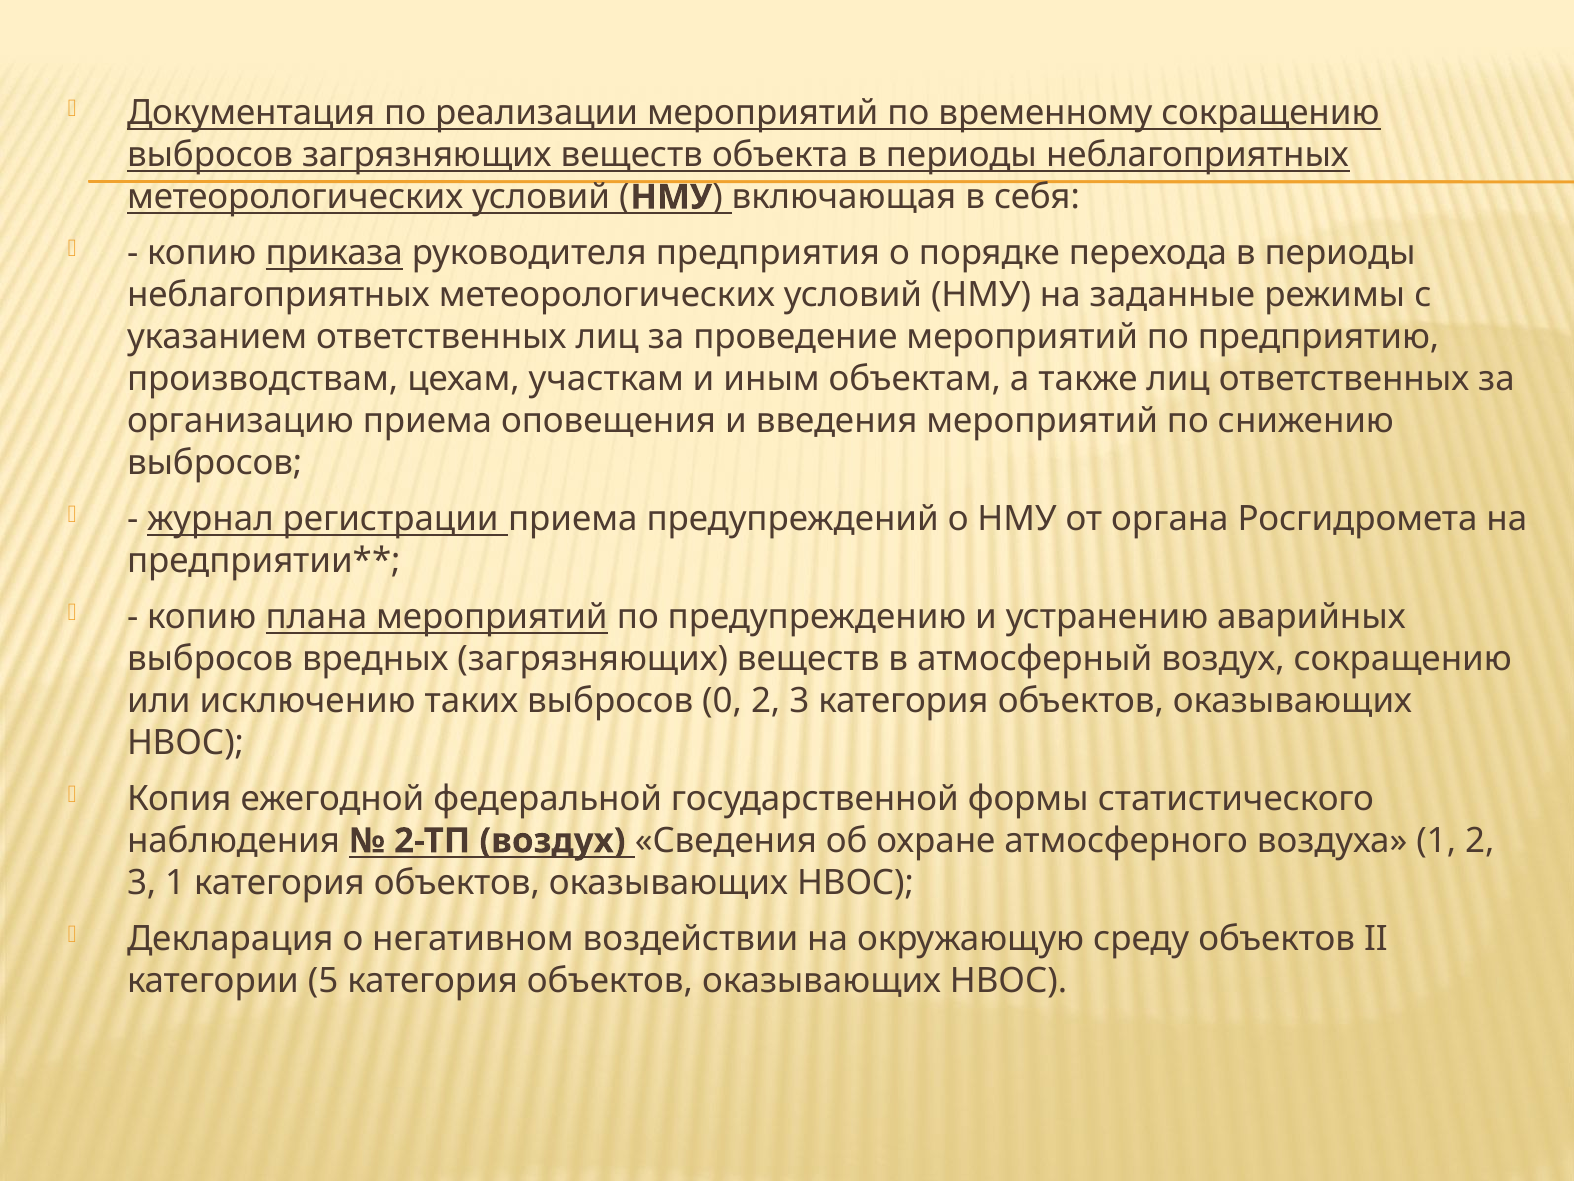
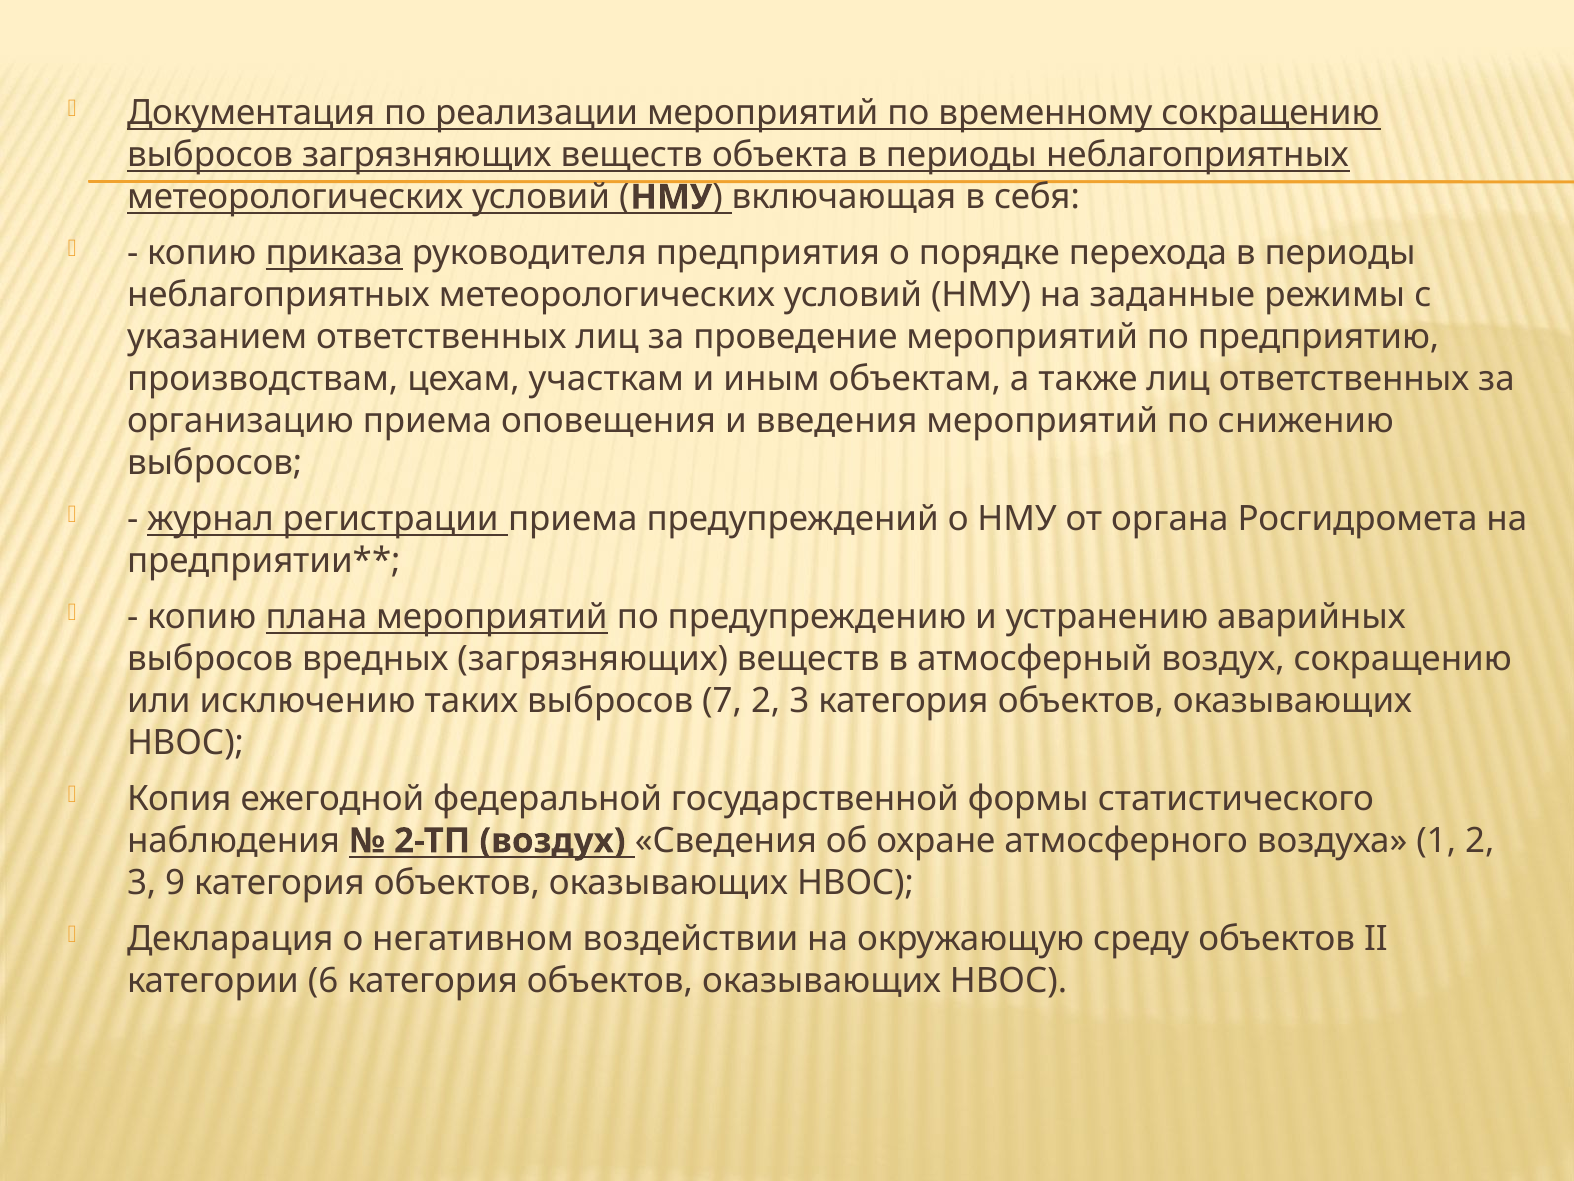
0: 0 -> 7 (722, 701)
3 1: 1 -> 9 (175, 882)
5: 5 -> 6 (323, 980)
